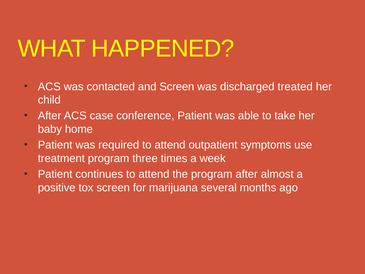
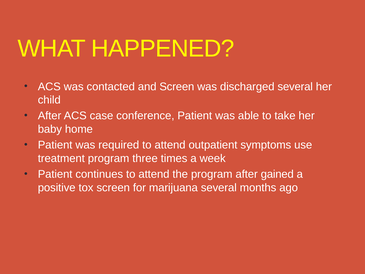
discharged treated: treated -> several (295, 87)
almost: almost -> gained (277, 174)
